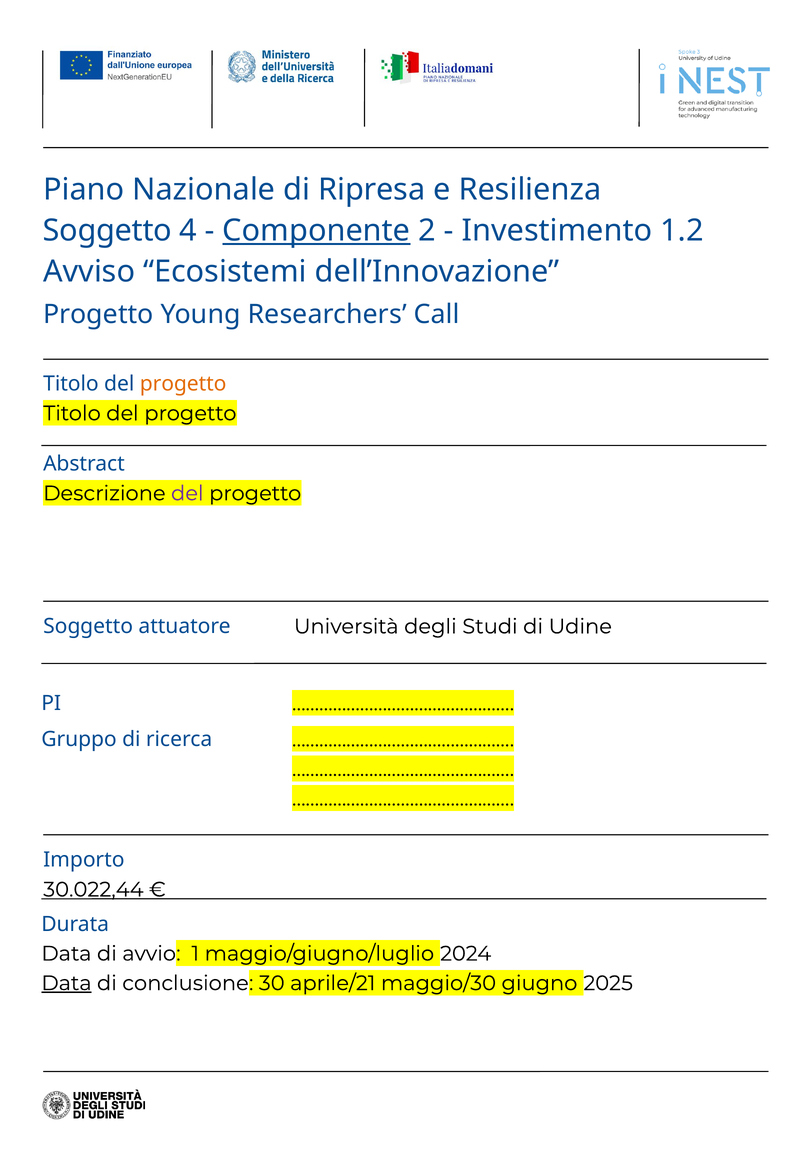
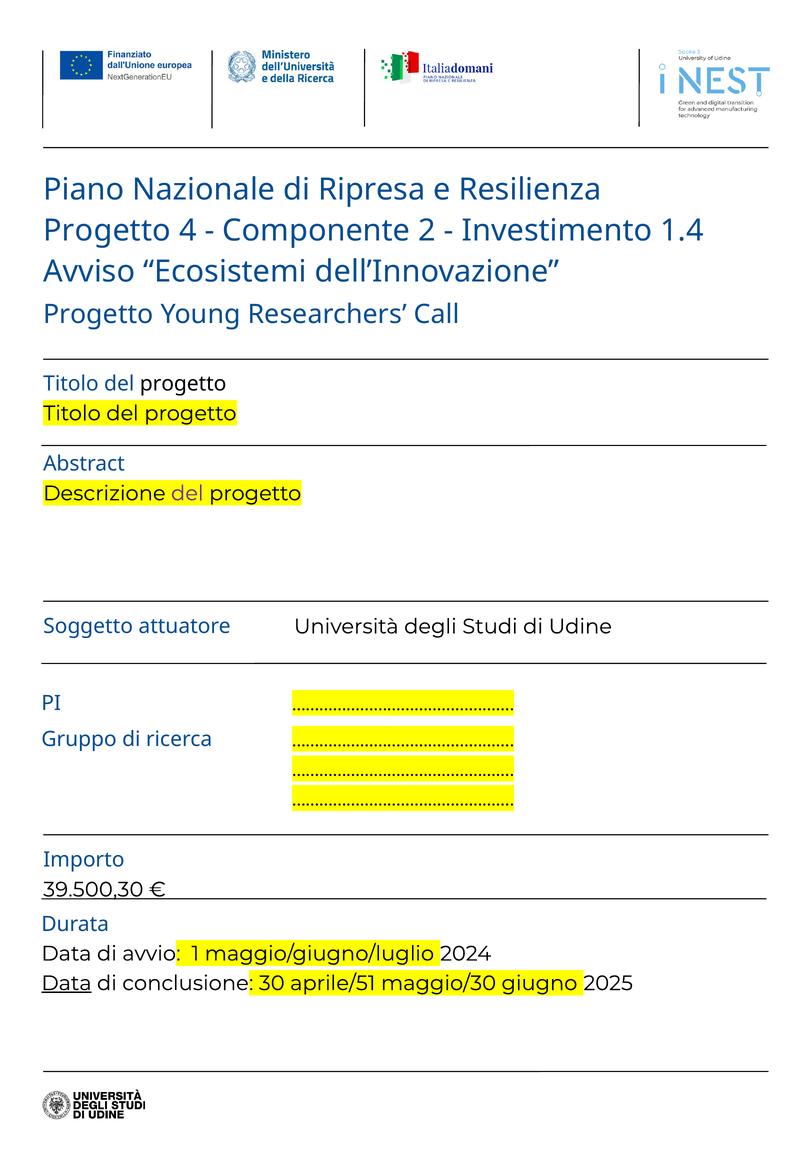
Soggetto: Soggetto -> Progetto (107, 231)
Componente underline: present -> none (316, 231)
1.2: 1.2 -> 1.4 (682, 231)
progetto colour: orange -> black (183, 384)
30.022,44: 30.022,44 -> 39.500,30 (93, 890)
aprile/21: aprile/21 -> aprile/51 (333, 984)
